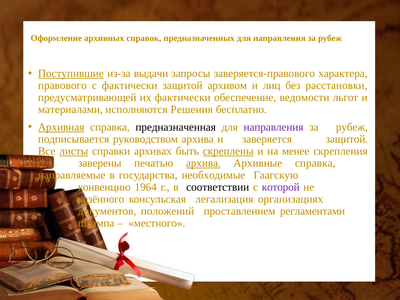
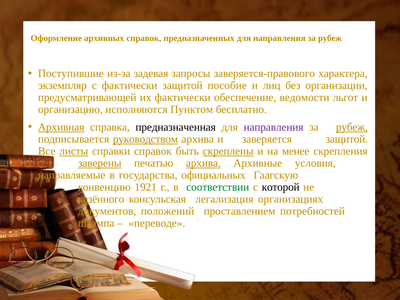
Поступившие underline: present -> none (71, 73)
выдачи: выдачи -> задевая (151, 73)
правового: правового -> экземпляр (62, 85)
архивом: архивом -> пособие (227, 85)
расстановки: расстановки -> организации (336, 85)
материалами: материалами -> организацию (70, 109)
Решения: Решения -> Пунктом (192, 109)
рубеж underline: none -> present (352, 127)
руководством underline: none -> present (145, 139)
справки архивах: архивах -> справок (153, 151)
заверены underline: none -> present (100, 163)
Архивные справка: справка -> условия (315, 163)
необходимые: необходимые -> официальных (213, 175)
1964: 1964 -> 1921 (146, 187)
соответствии colour: black -> green (218, 187)
которой colour: purple -> black (281, 187)
регламентами: регламентами -> потребностей (312, 211)
местного: местного -> переводе (157, 223)
